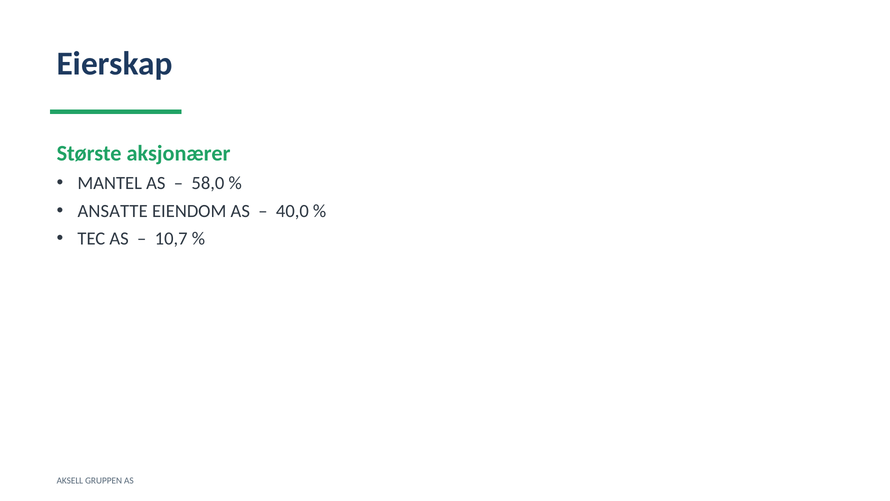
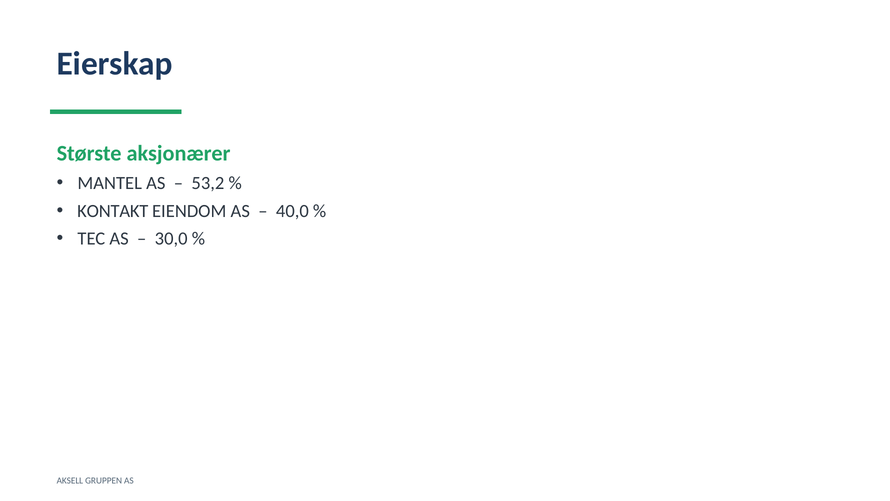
58,0: 58,0 -> 53,2 (208, 183)
ANSATTE: ANSATTE -> KONTAKT (113, 211)
10,7: 10,7 -> 30,0 (171, 239)
